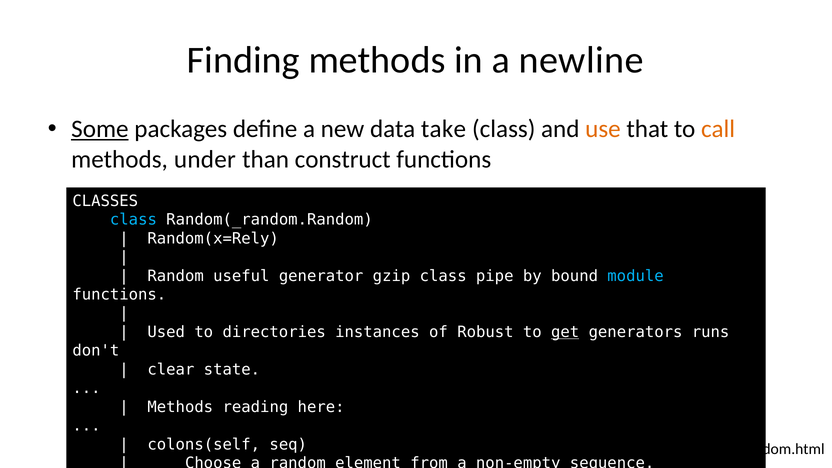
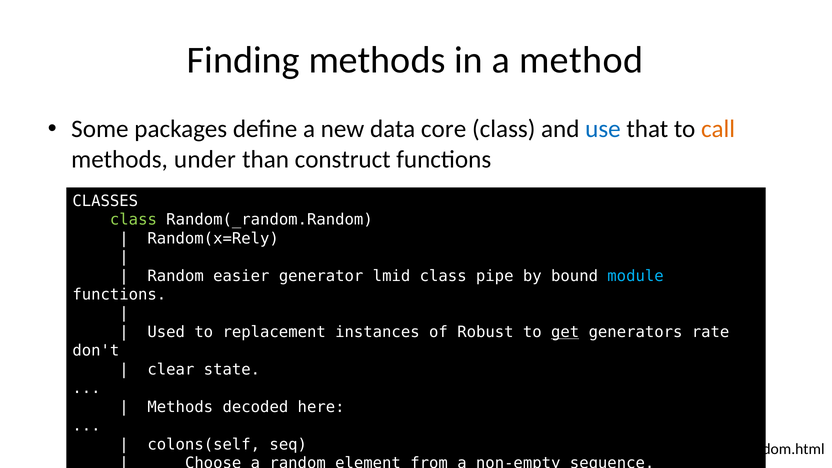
newline: newline -> method (581, 60)
Some underline: present -> none (100, 129)
take: take -> core (444, 129)
use colour: orange -> blue (603, 129)
class colour: light blue -> light green (133, 220)
useful: useful -> easier (241, 276)
gzip: gzip -> lmid (392, 276)
directories: directories -> replacement (274, 332)
runs: runs -> rate (711, 332)
reading: reading -> decoded (255, 407)
